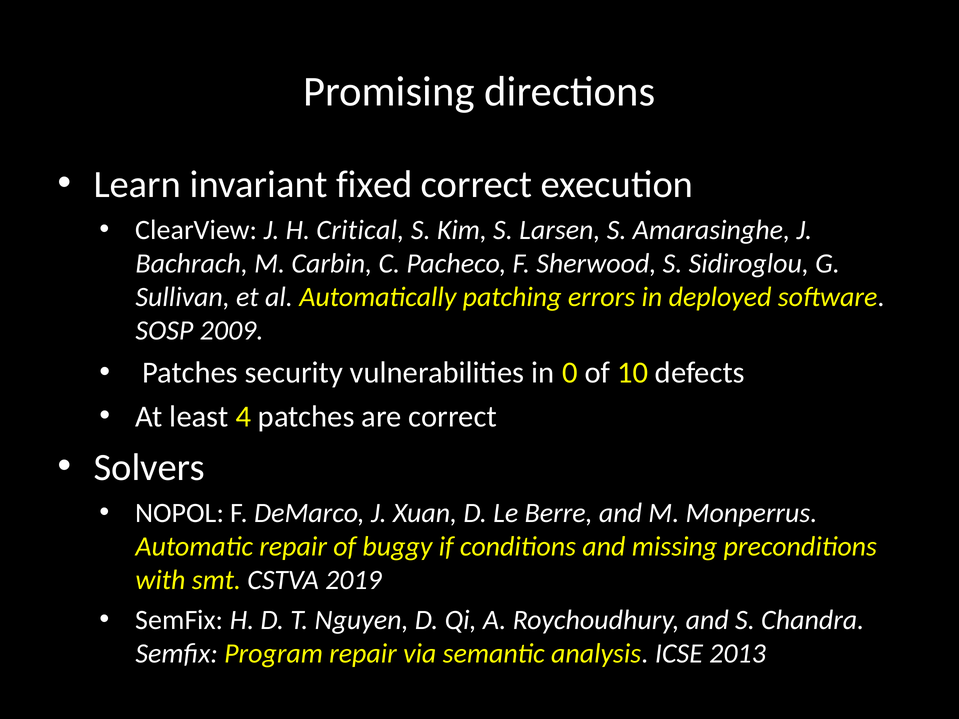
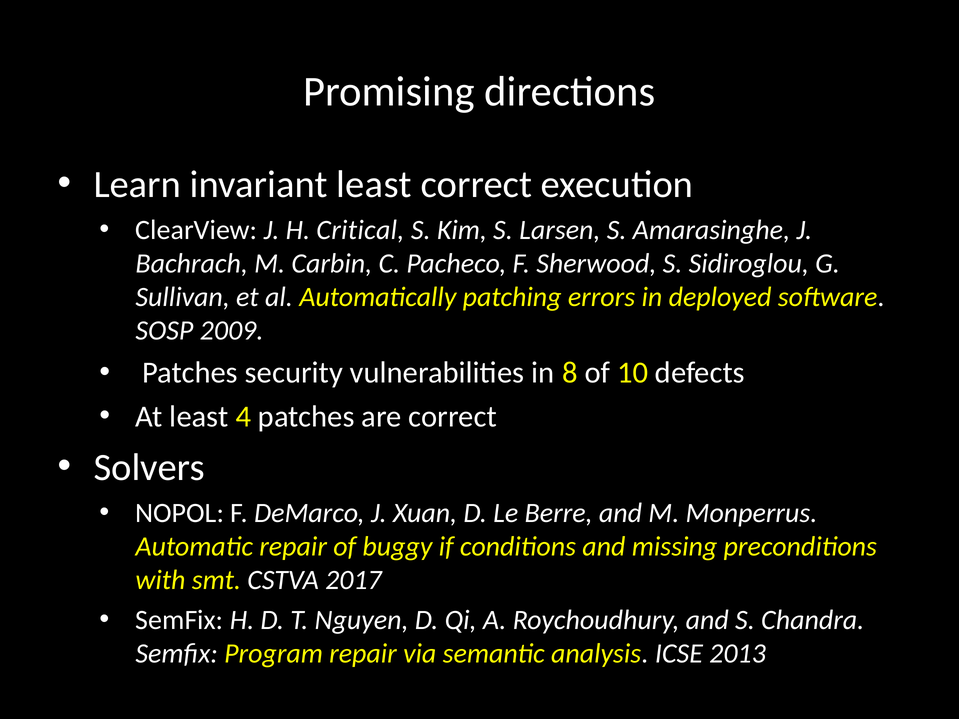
invariant fixed: fixed -> least (374, 184)
0: 0 -> 8 (570, 373)
2019: 2019 -> 2017 (353, 580)
